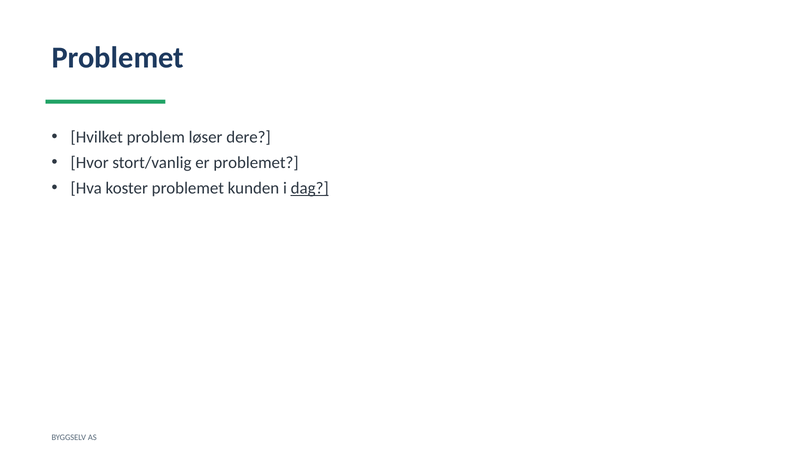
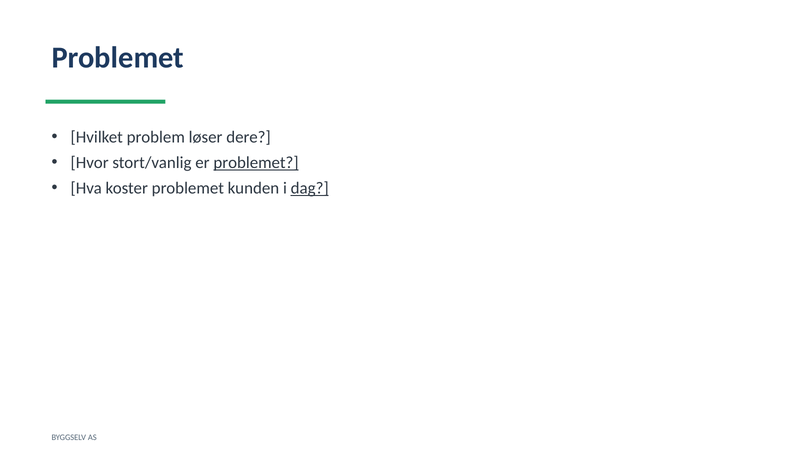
problemet underline: none -> present (256, 163)
